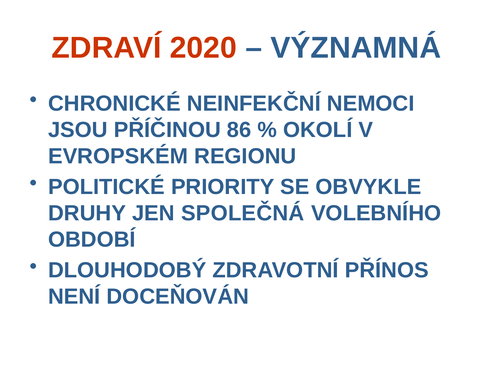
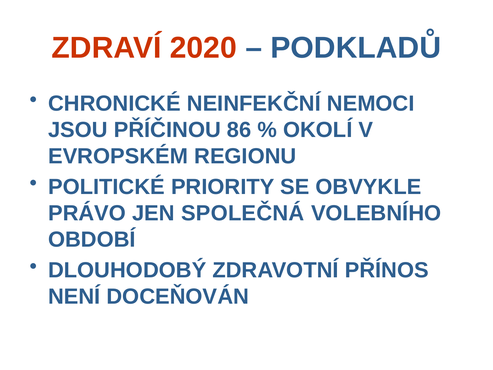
VÝZNAMNÁ: VÝZNAMNÁ -> PODKLADŮ (356, 48)
DRUHY: DRUHY -> PRÁVO (87, 213)
